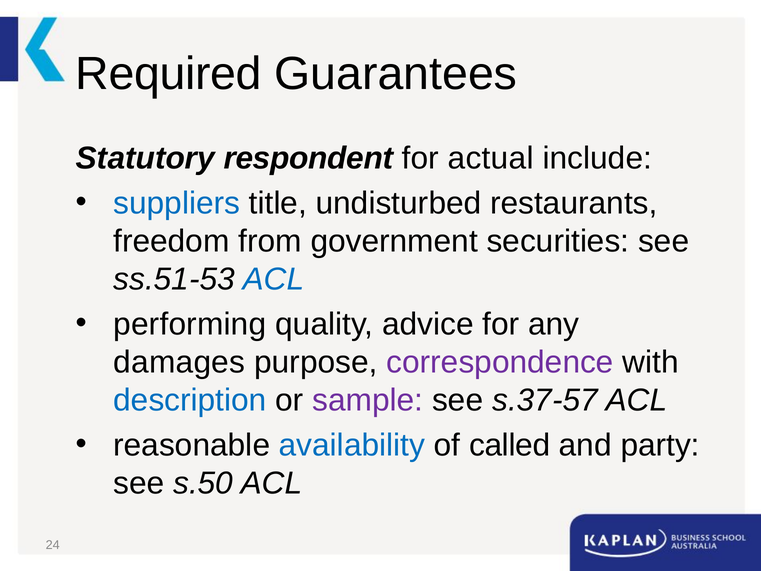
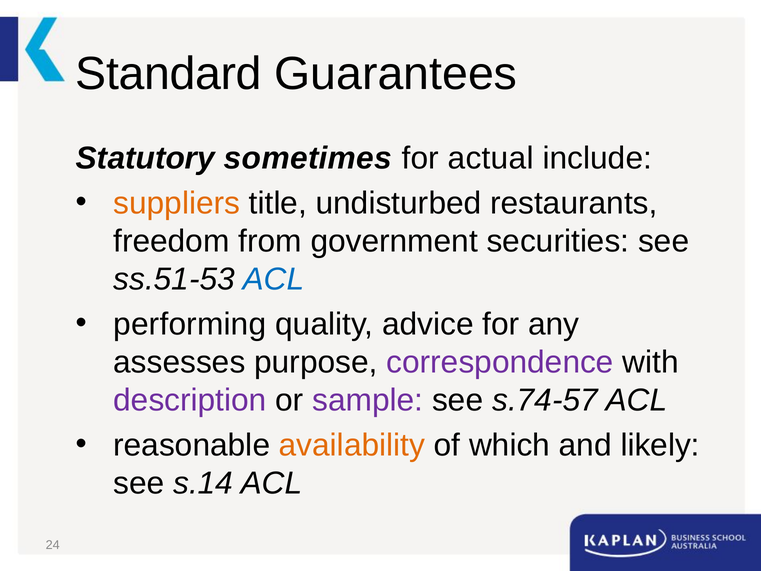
Required: Required -> Standard (169, 74)
respondent: respondent -> sometimes (308, 158)
suppliers colour: blue -> orange (177, 203)
damages: damages -> assesses (179, 362)
description colour: blue -> purple (190, 400)
s.37-57: s.37-57 -> s.74-57 (545, 400)
availability colour: blue -> orange (352, 445)
called: called -> which (510, 445)
party: party -> likely (660, 445)
s.50: s.50 -> s.14 (203, 483)
